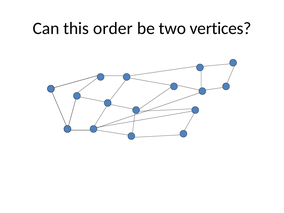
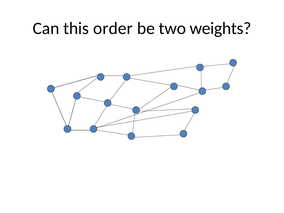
vertices: vertices -> weights (221, 28)
